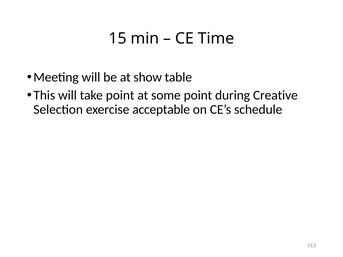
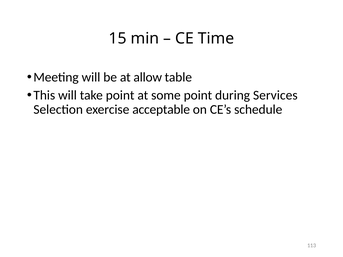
show: show -> allow (148, 77)
Creative: Creative -> Services (275, 95)
